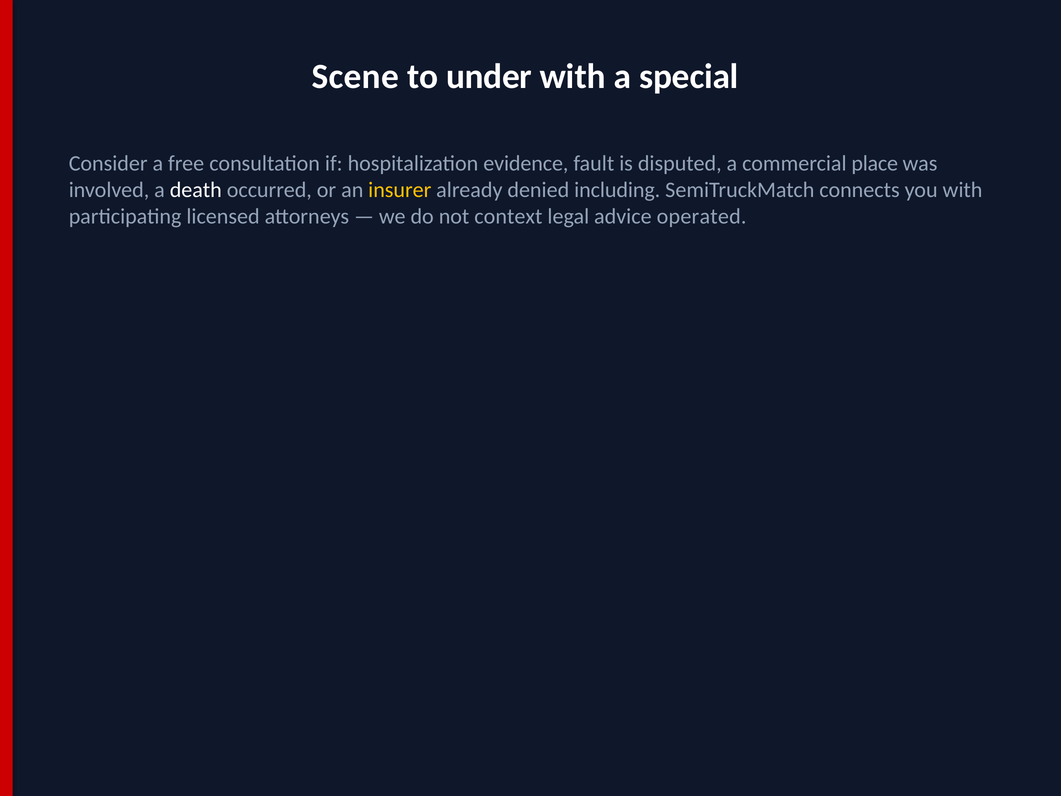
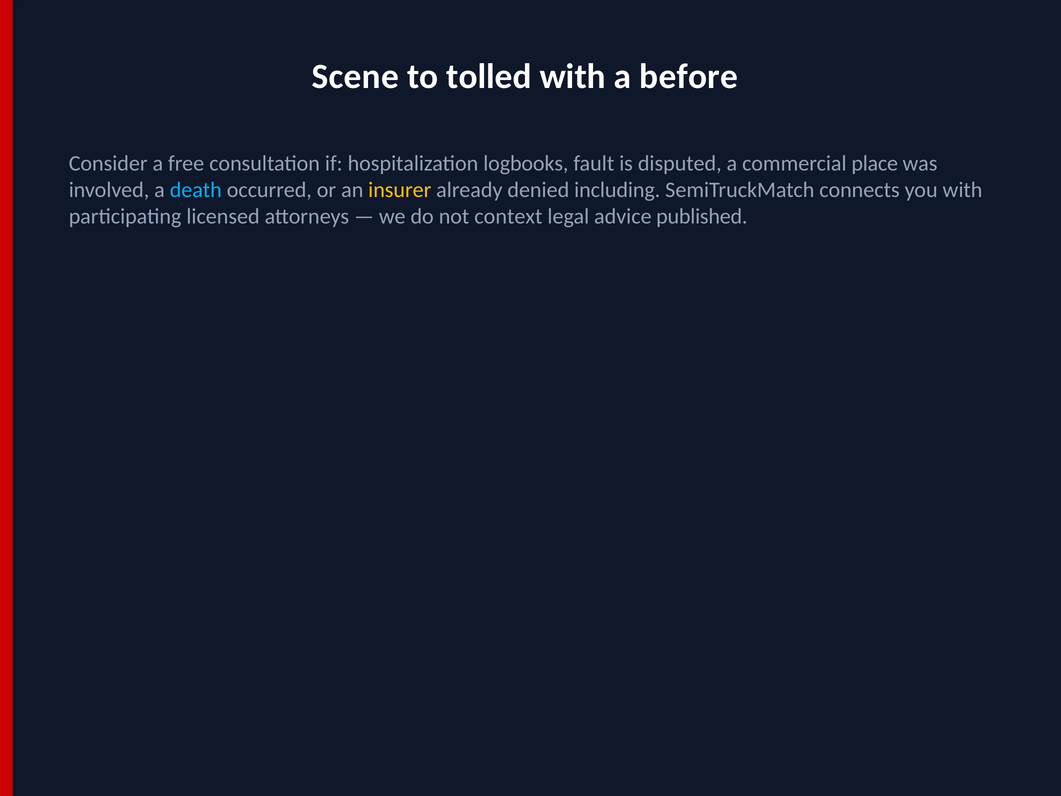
under: under -> tolled (489, 77)
special: special -> before (689, 77)
evidence: evidence -> logbooks (526, 163)
death colour: white -> light blue (196, 190)
operated: operated -> published (702, 216)
